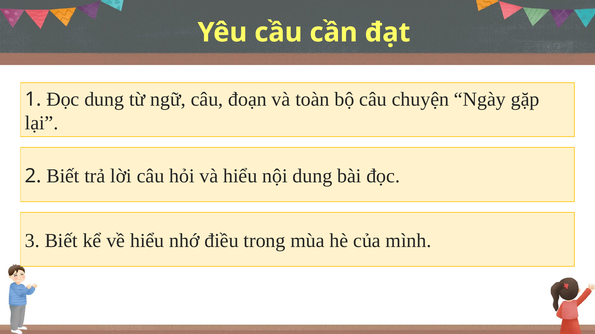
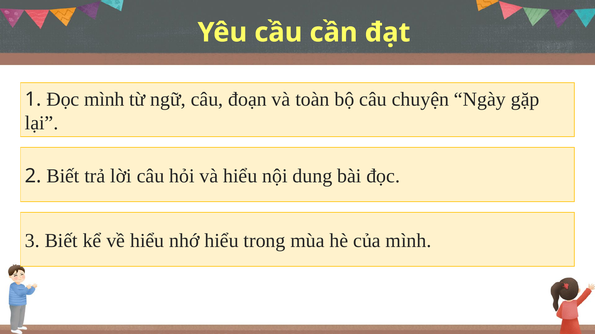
Đọc dung: dung -> mình (104, 99)
nhớ điều: điều -> hiểu (222, 241)
